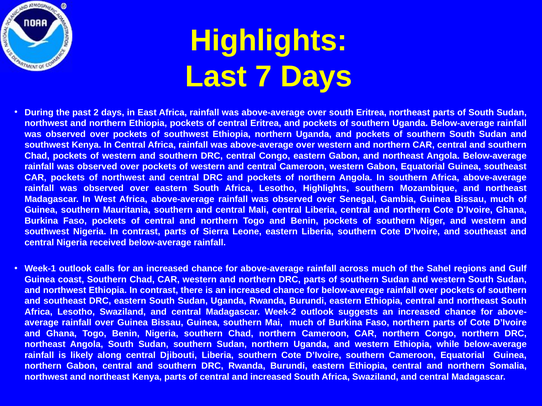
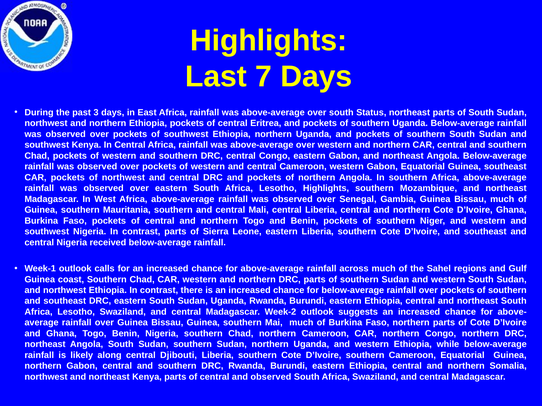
2: 2 -> 3 (96, 113)
south Eritrea: Eritrea -> Status (371, 113)
and increased: increased -> observed (271, 377)
